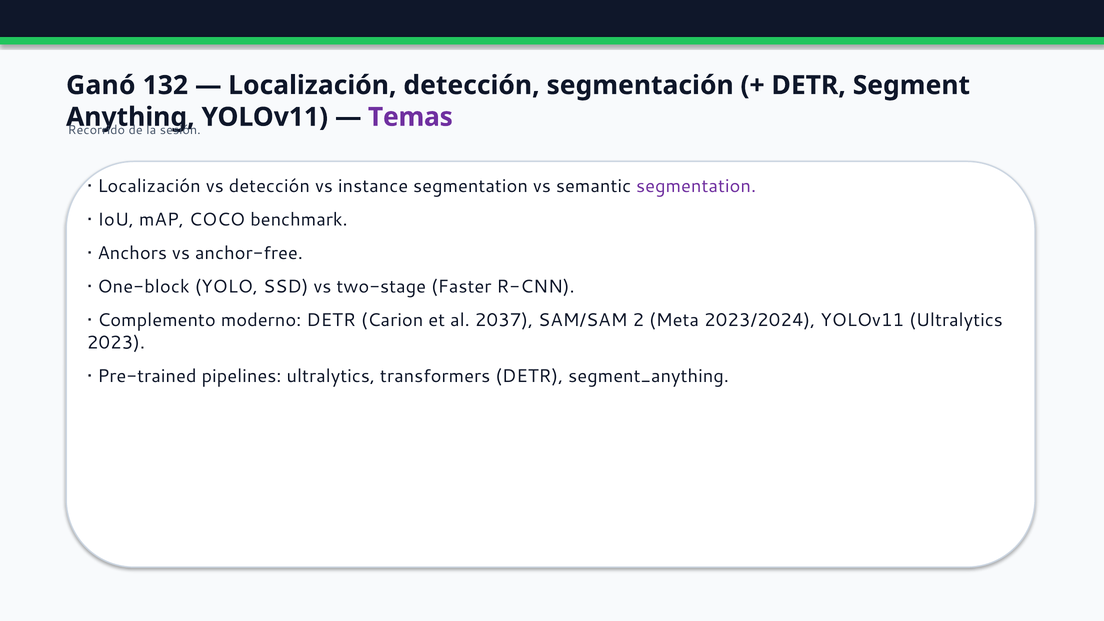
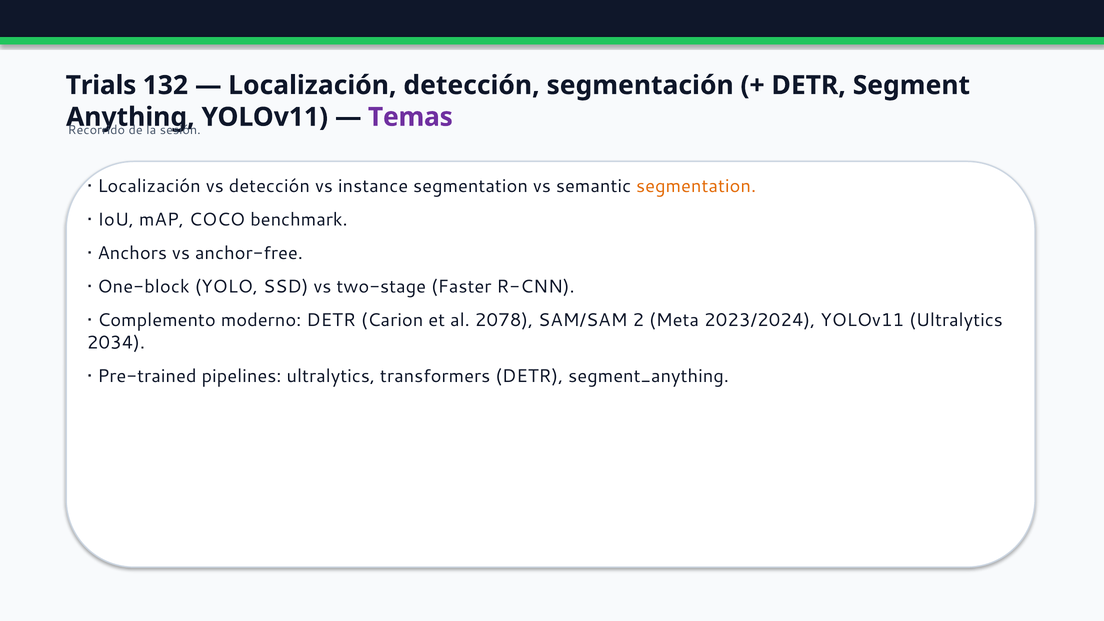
Ganó: Ganó -> Trials (101, 85)
segmentation colour: purple -> orange (696, 186)
2037: 2037 -> 2078 (504, 320)
2023: 2023 -> 2034 (116, 342)
